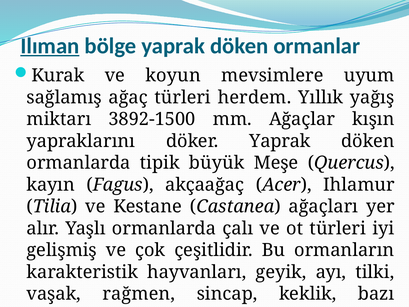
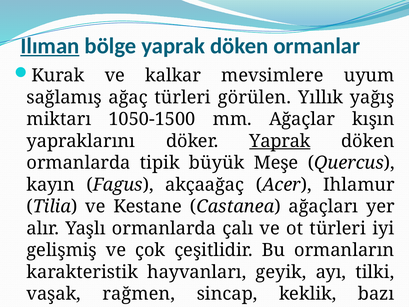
koyun: koyun -> kalkar (173, 76)
herdem: herdem -> görülen (254, 97)
3892-1500: 3892-1500 -> 1050-1500 (152, 119)
Yaprak underline: none -> present (280, 141)
